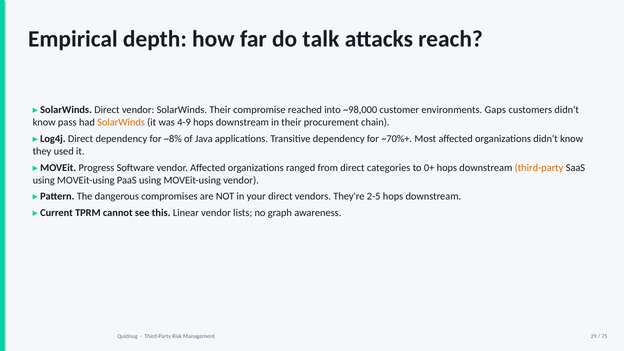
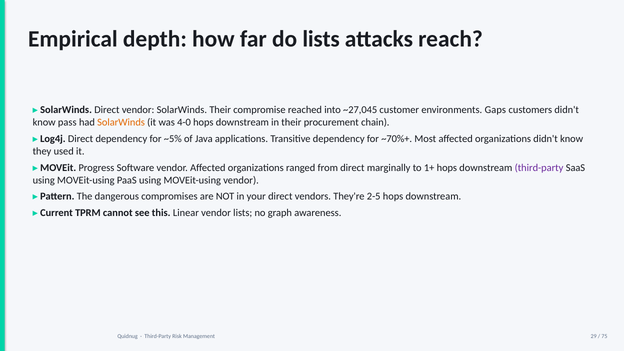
do talk: talk -> lists (321, 39)
~98,000: ~98,000 -> ~27,045 (360, 110)
4-9: 4-9 -> 4-0 (184, 122)
~8%: ~8% -> ~5% (173, 139)
categories: categories -> marginally (389, 168)
0+: 0+ -> 1+ (429, 168)
third-party colour: orange -> purple (539, 168)
